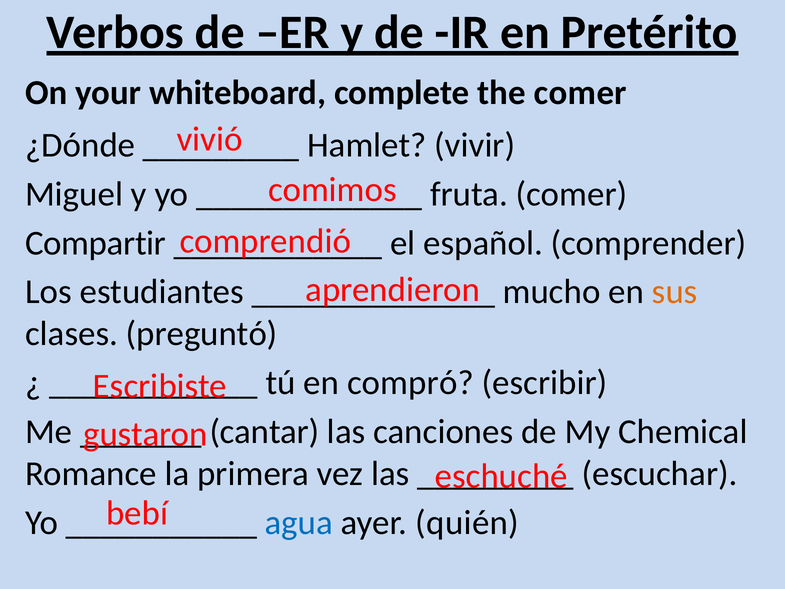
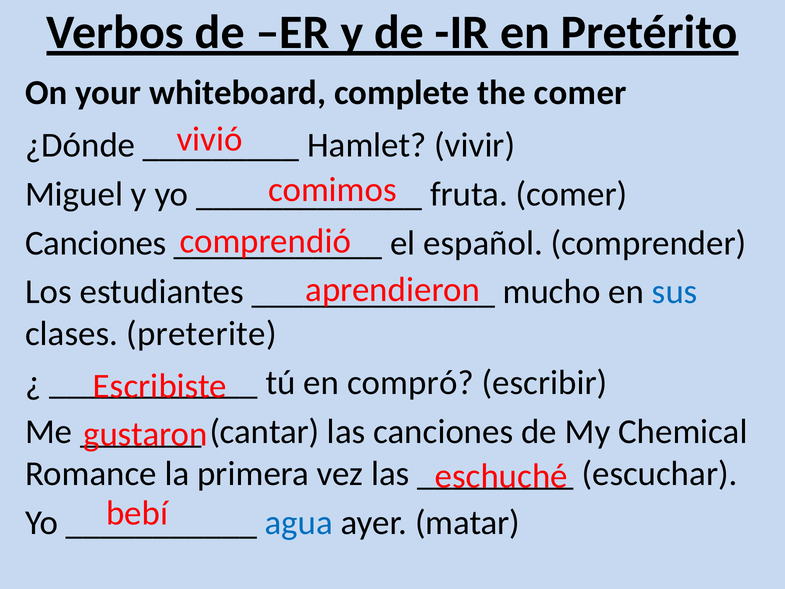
Compartir: Compartir -> Canciones (96, 243)
sus colour: orange -> blue (675, 292)
preguntó: preguntó -> preterite (201, 334)
quién: quién -> matar (468, 522)
